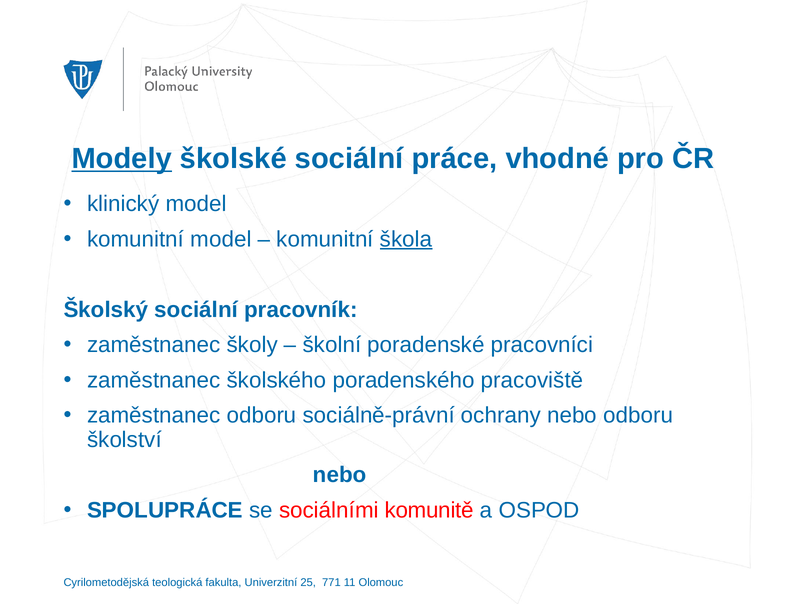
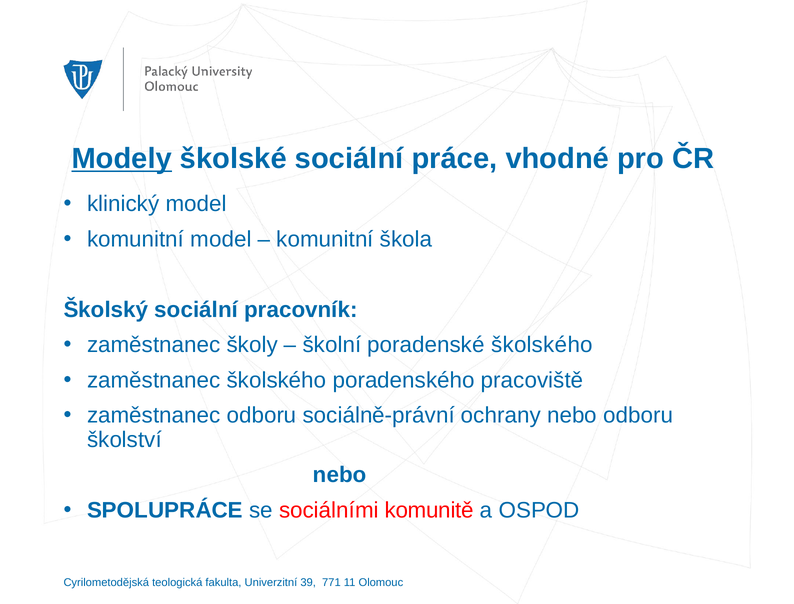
škola underline: present -> none (406, 239)
poradenské pracovníci: pracovníci -> školského (542, 345)
25: 25 -> 39 (308, 582)
